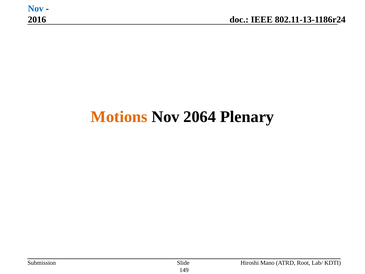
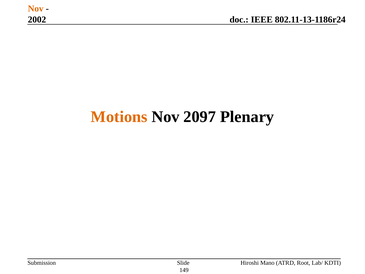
Nov colour: blue -> orange (36, 9)
2016: 2016 -> 2002 (37, 19)
2064: 2064 -> 2097 (200, 117)
